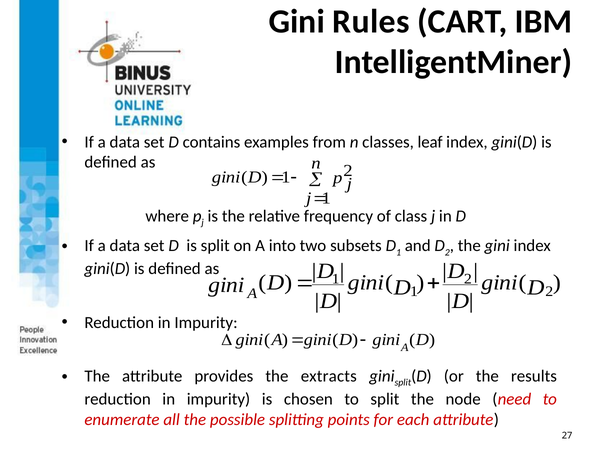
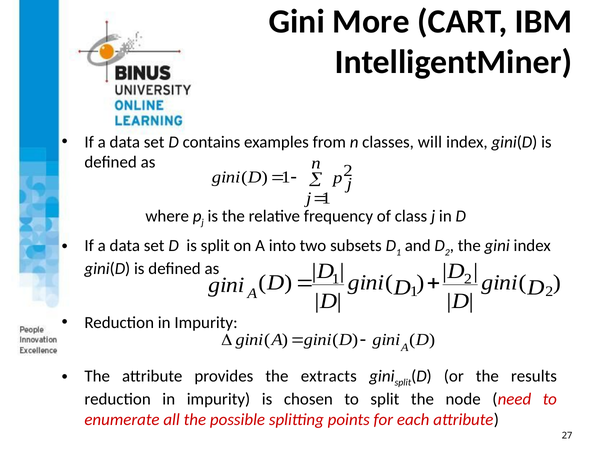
Rules: Rules -> More (371, 21)
leaf: leaf -> will (430, 142)
